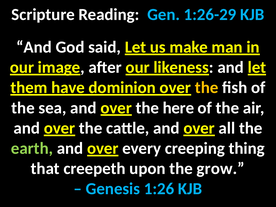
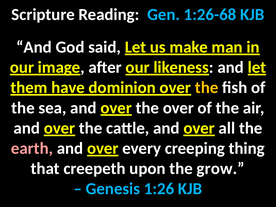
1:26-29: 1:26-29 -> 1:26-68 (210, 14)
the here: here -> over (178, 108)
earth colour: light green -> pink (32, 148)
